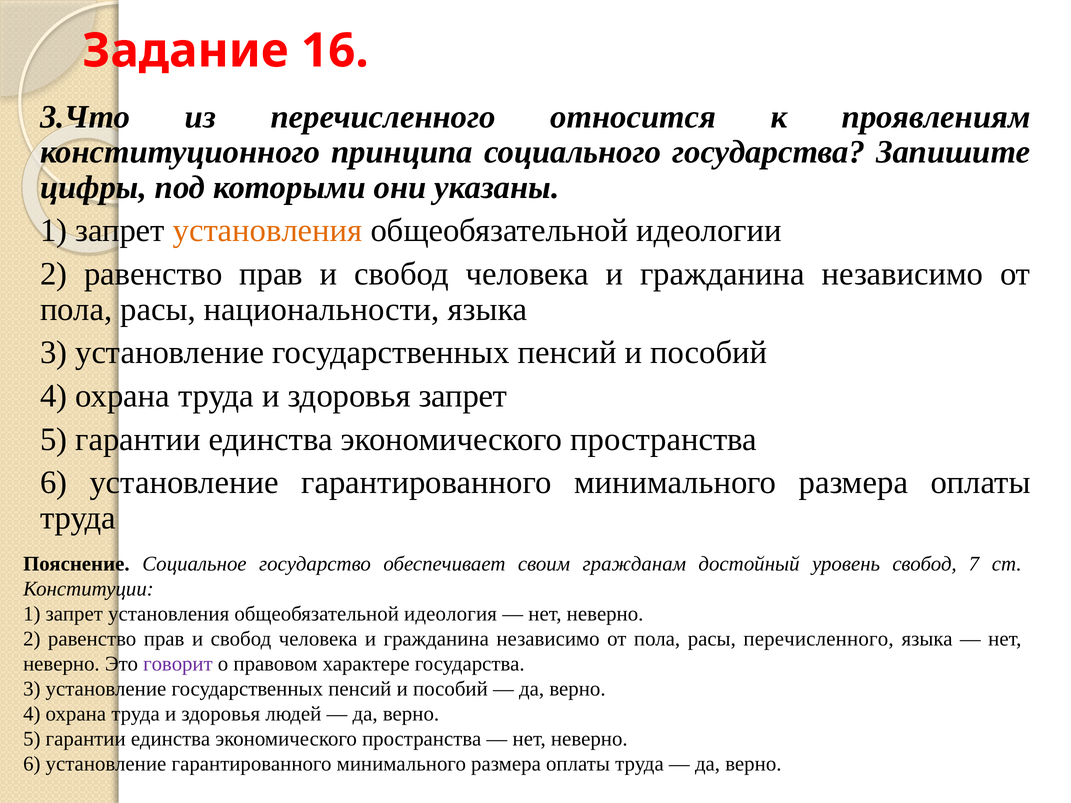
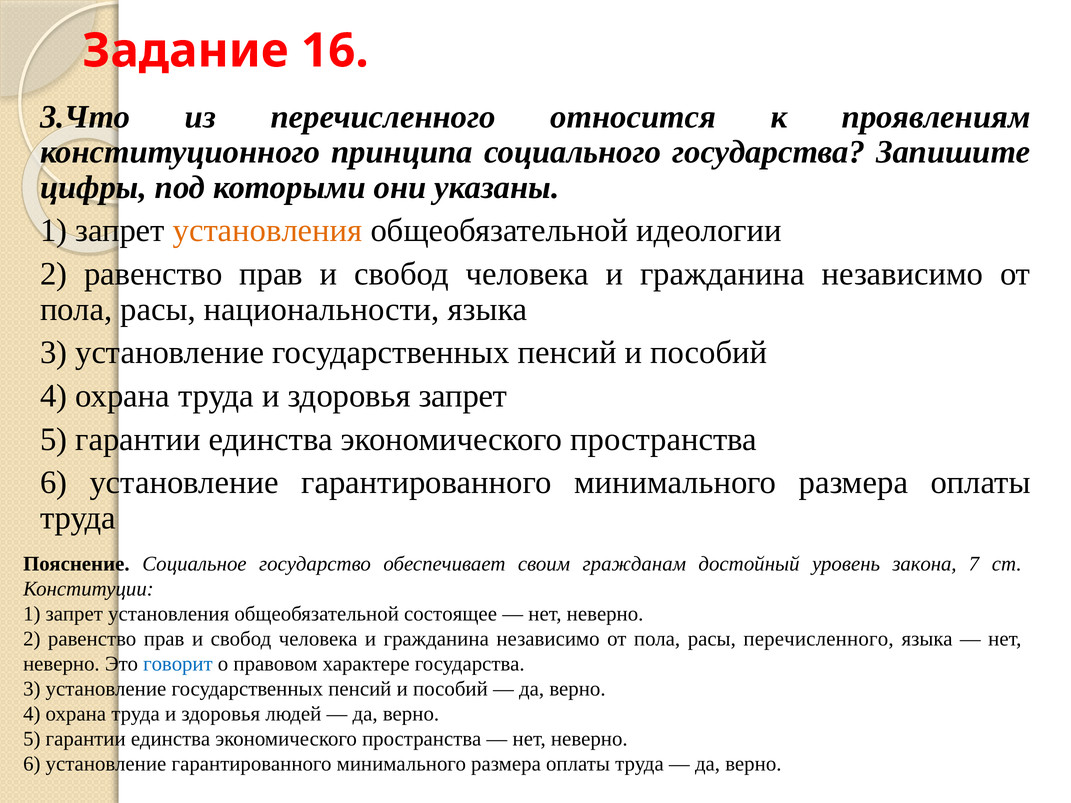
уровень свобод: свобод -> закона (924, 564)
идеология: идеология -> состоящее (451, 614)
говорит colour: purple -> blue (178, 664)
